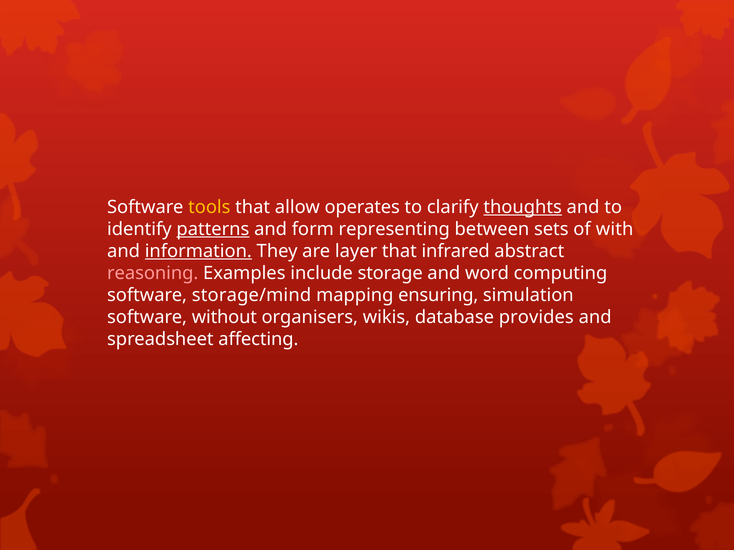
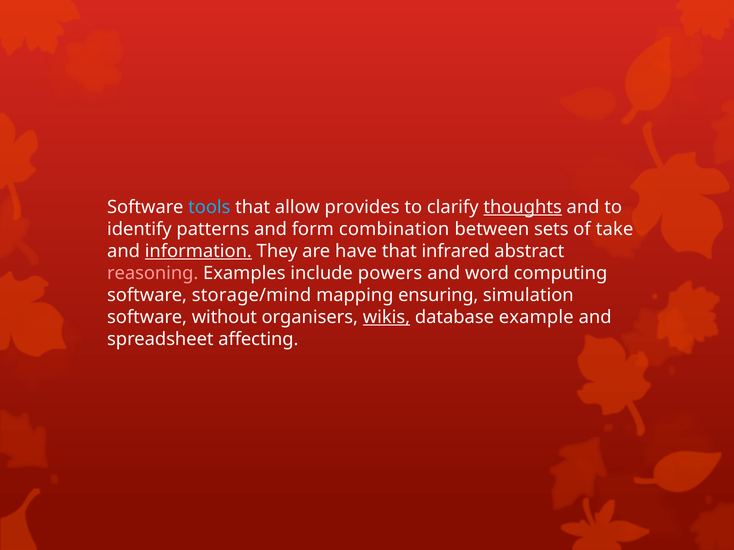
tools colour: yellow -> light blue (209, 207)
operates: operates -> provides (362, 207)
patterns underline: present -> none (213, 229)
representing: representing -> combination (394, 229)
with: with -> take (615, 229)
layer: layer -> have (356, 251)
storage: storage -> powers (390, 273)
wikis underline: none -> present (386, 317)
provides: provides -> example (536, 317)
